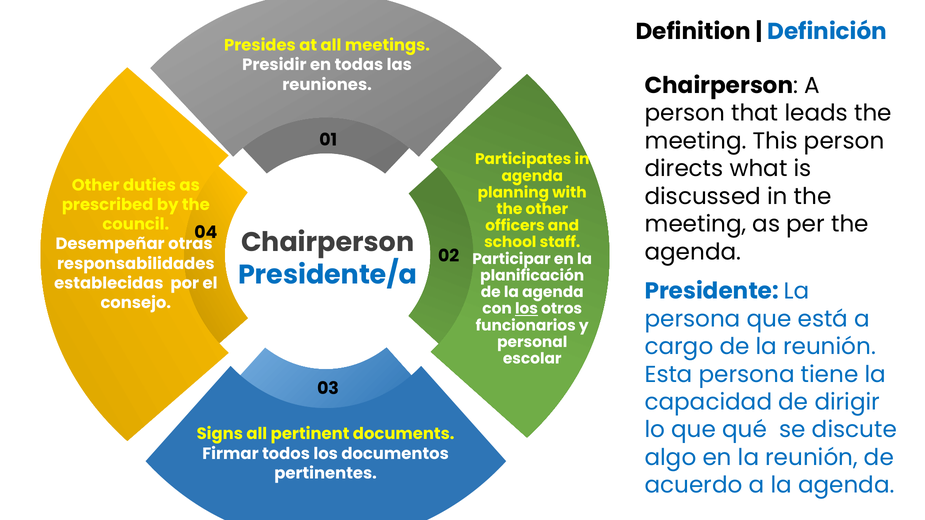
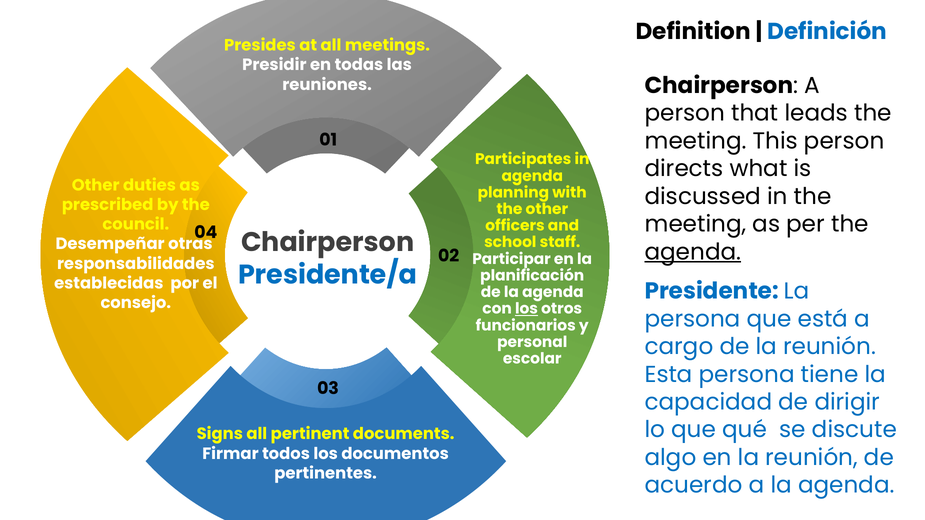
agenda underline: none -> present (693, 252)
